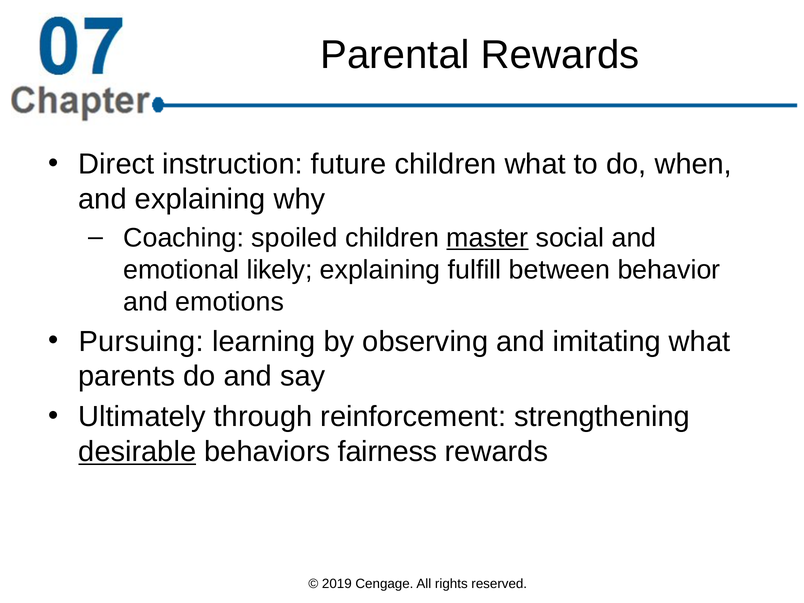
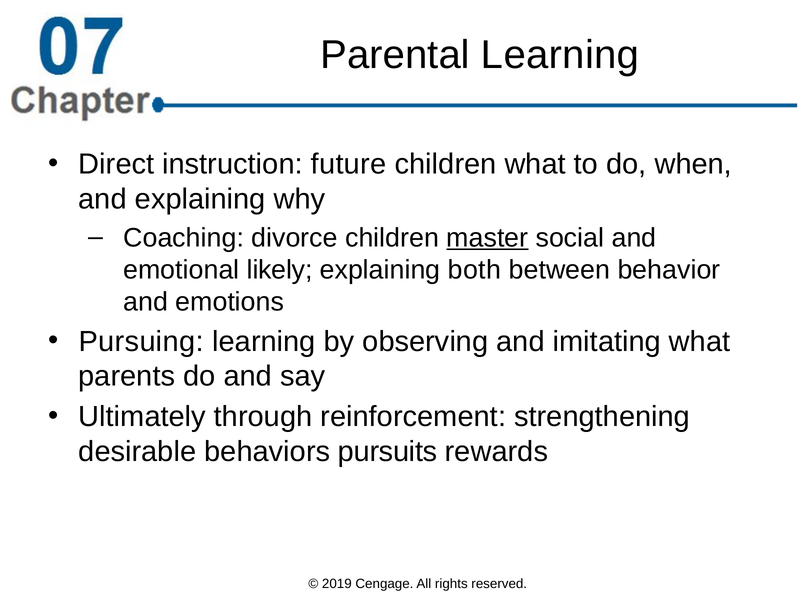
Parental Rewards: Rewards -> Learning (560, 55)
spoiled: spoiled -> divorce (295, 238)
fulfill: fulfill -> both (474, 270)
desirable underline: present -> none (137, 452)
fairness: fairness -> pursuits (388, 452)
